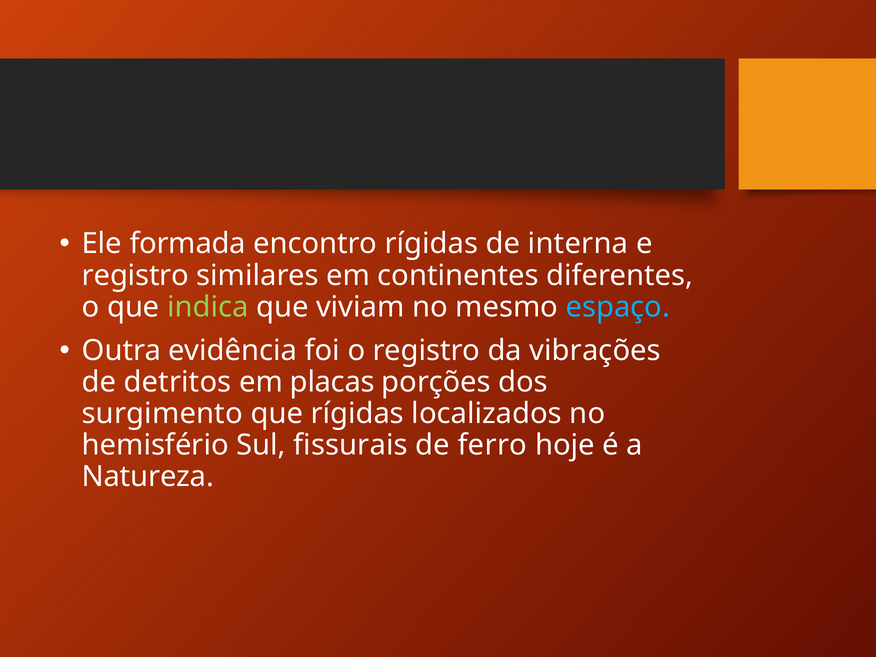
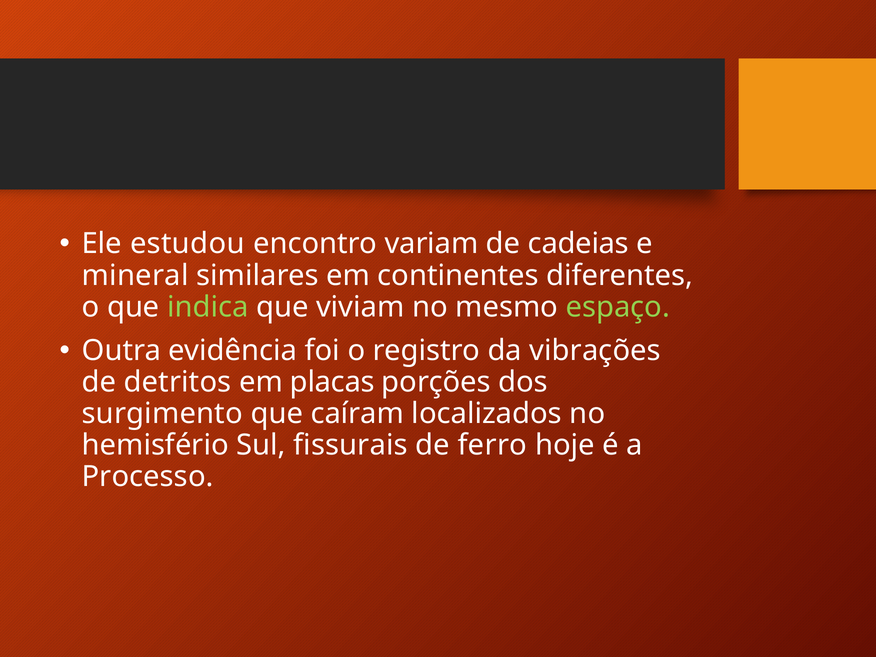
formada: formada -> estudou (187, 244)
encontro rígidas: rígidas -> variam (431, 244)
interna: interna -> cadeias (578, 244)
registro: registro -> mineral (135, 275)
espaço colour: light blue -> light green (618, 307)
que rígidas: rígidas -> caíram (357, 414)
Natureza: Natureza -> Processo (148, 477)
